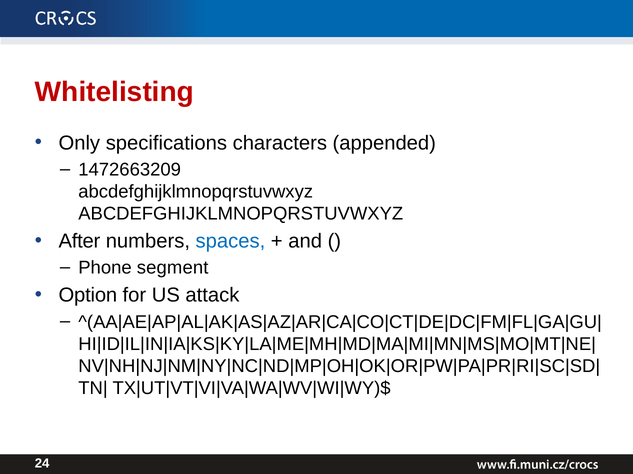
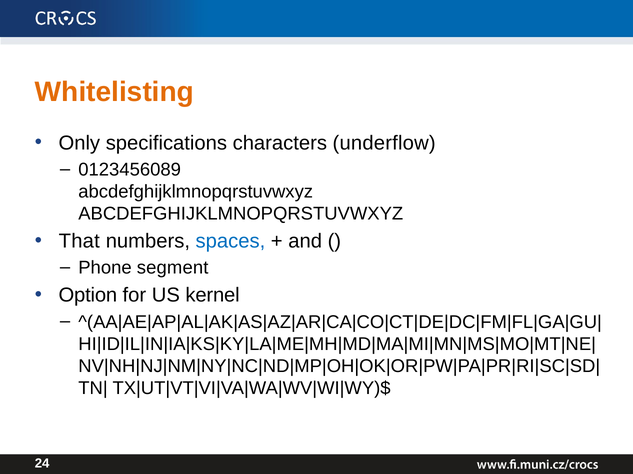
Whitelisting colour: red -> orange (114, 92)
appended: appended -> underflow (384, 143)
1472663209: 1472663209 -> 0123456089 (130, 170)
After: After -> That (79, 242)
attack: attack -> kernel (213, 296)
